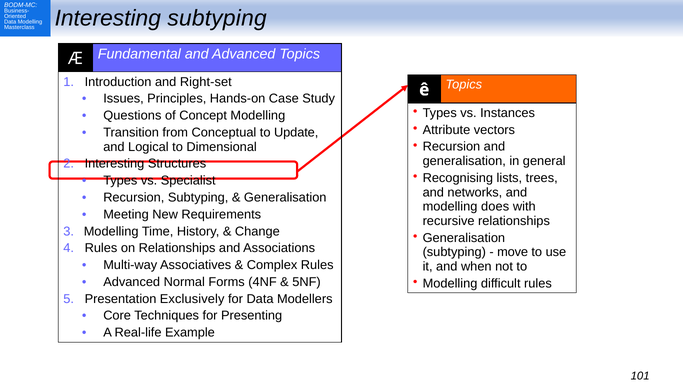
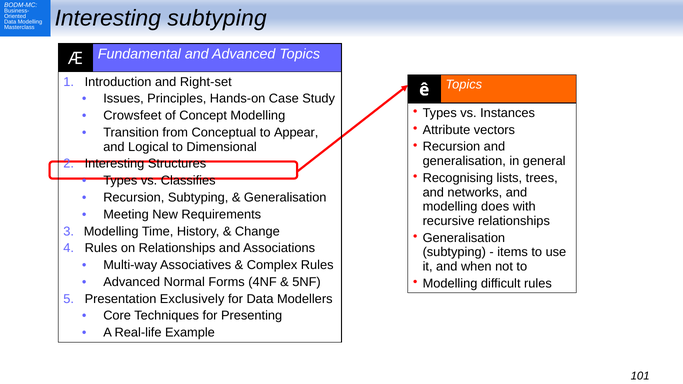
Questions: Questions -> Crowsfeet (132, 116)
Update: Update -> Appear (296, 133)
Specialist: Specialist -> Classifies (188, 181)
move: move -> items (513, 252)
